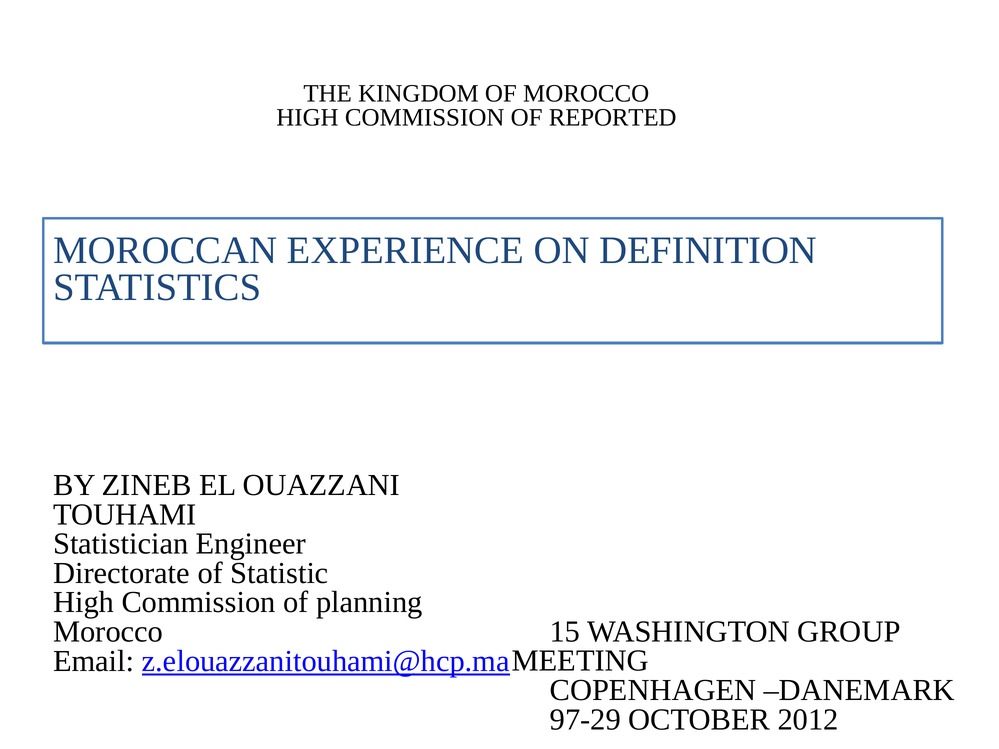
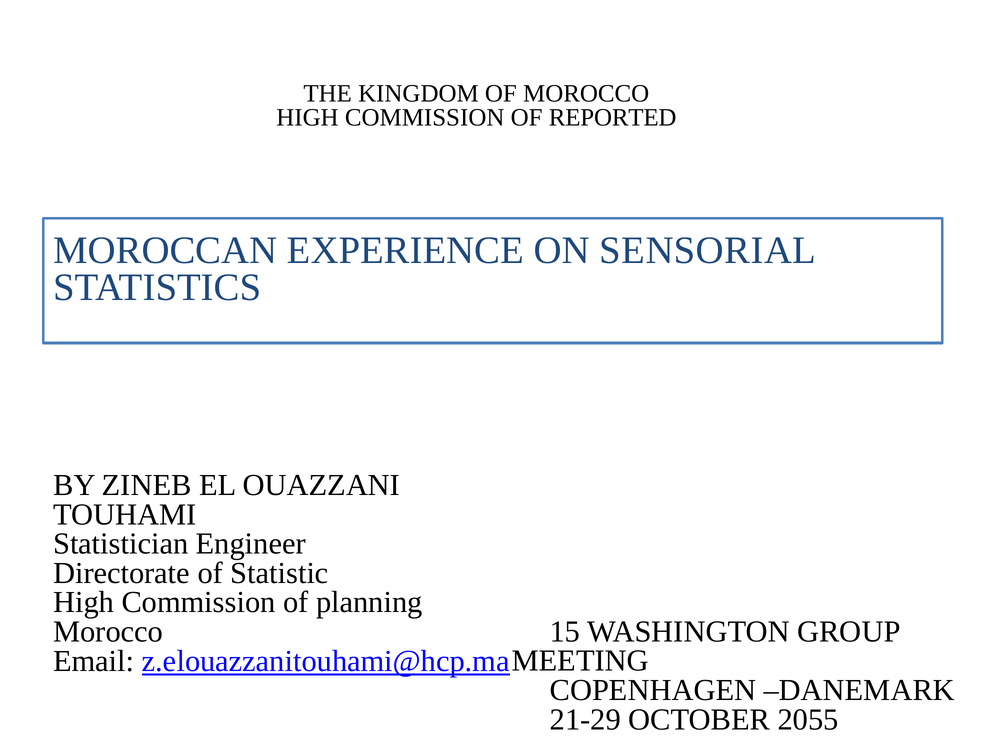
DEFINITION: DEFINITION -> SENSORIAL (708, 250)
97-29: 97-29 -> 21-29 (585, 720)
2012: 2012 -> 2055 (808, 720)
